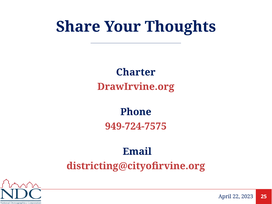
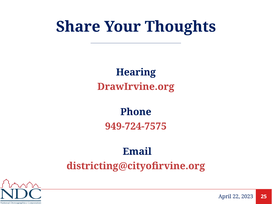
Charter: Charter -> Hearing (136, 72)
